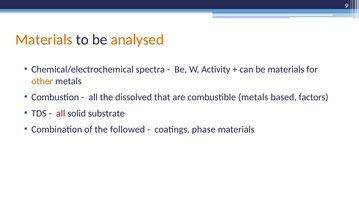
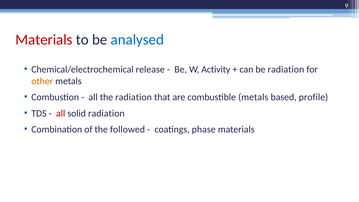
Materials colour: orange -> red (44, 40)
analysed colour: orange -> blue (137, 40)
spectra: spectra -> release (150, 69)
be materials: materials -> radiation (286, 69)
the dissolved: dissolved -> radiation (134, 97)
factors: factors -> profile (313, 97)
solid substrate: substrate -> radiation (106, 113)
